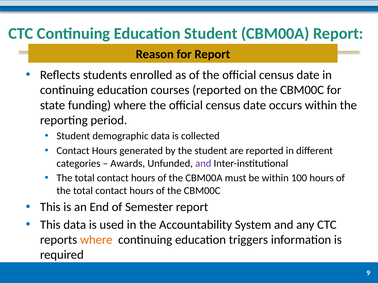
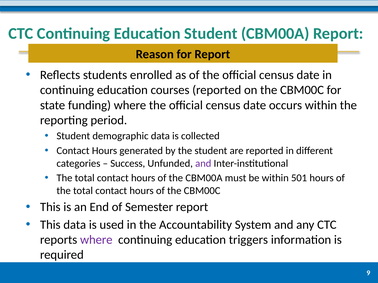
Awards: Awards -> Success (128, 164)
100: 100 -> 501 (299, 178)
where colour: orange -> purple (96, 240)
